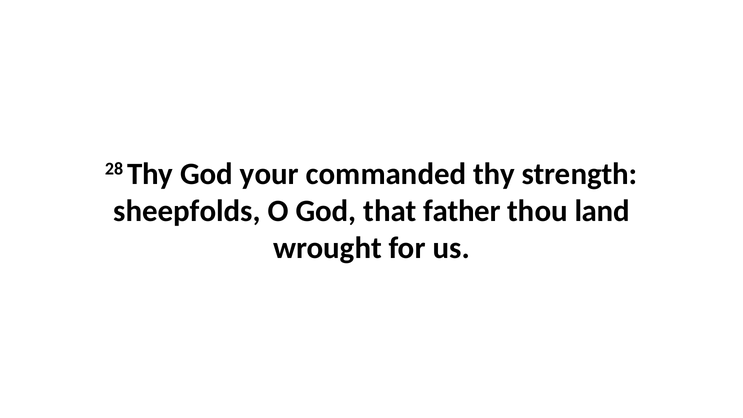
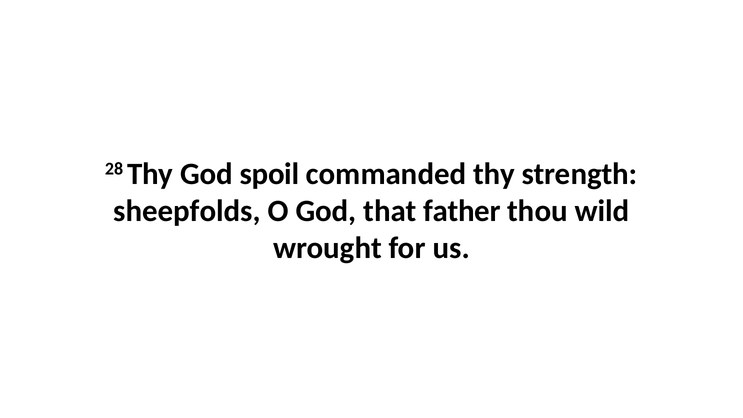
your: your -> spoil (270, 174)
land: land -> wild (602, 211)
